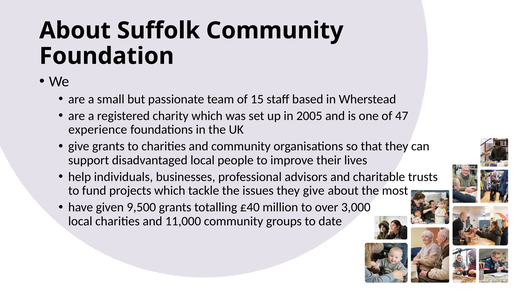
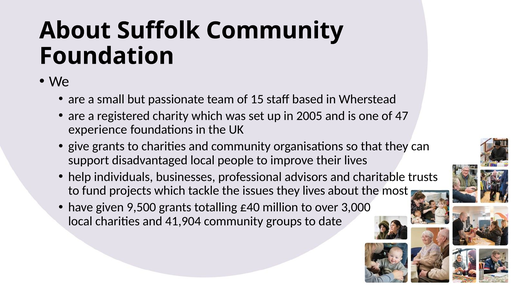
they give: give -> lives (314, 191)
11,000: 11,000 -> 41,904 (183, 221)
